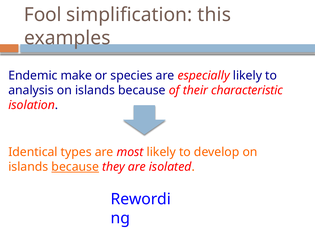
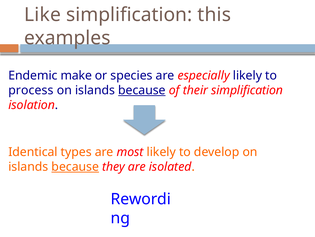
Fool: Fool -> Like (43, 15)
analysis: analysis -> process (31, 90)
because underline: none -> present (142, 90)
their characteristic: characteristic -> simplification (247, 90)
